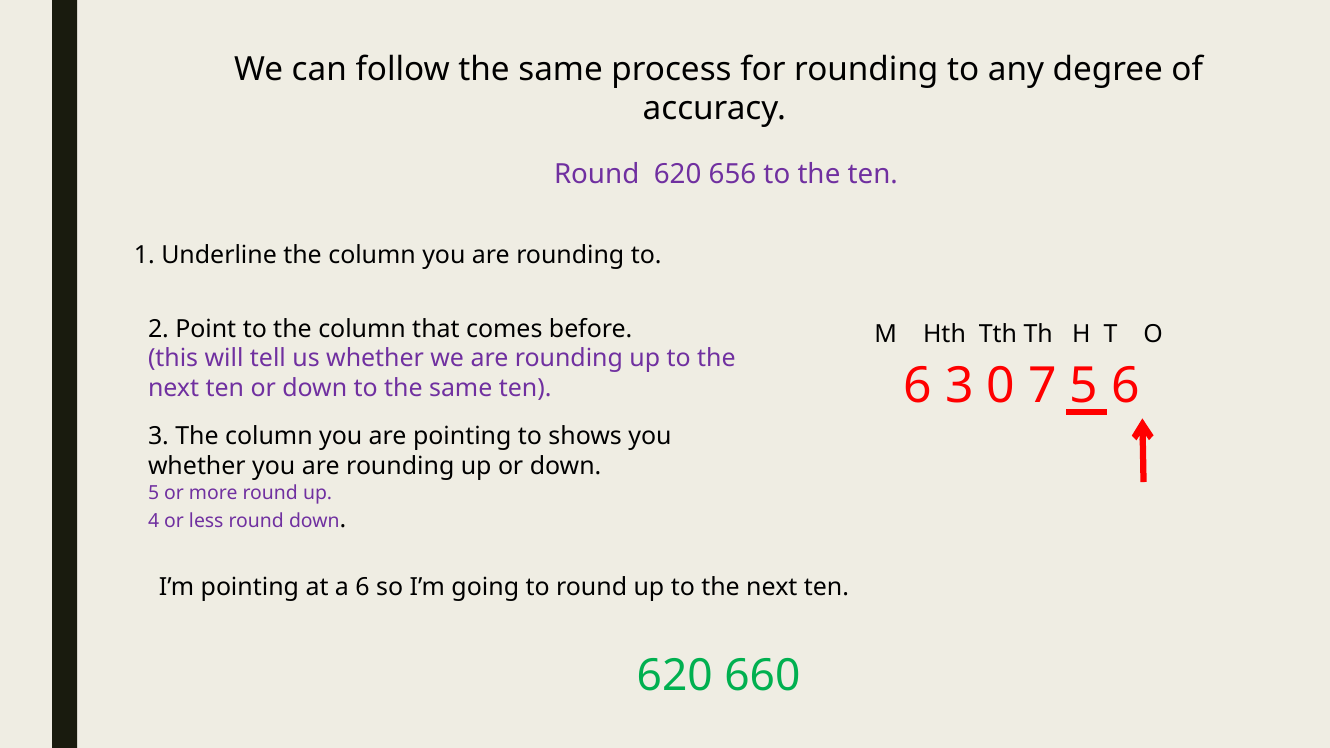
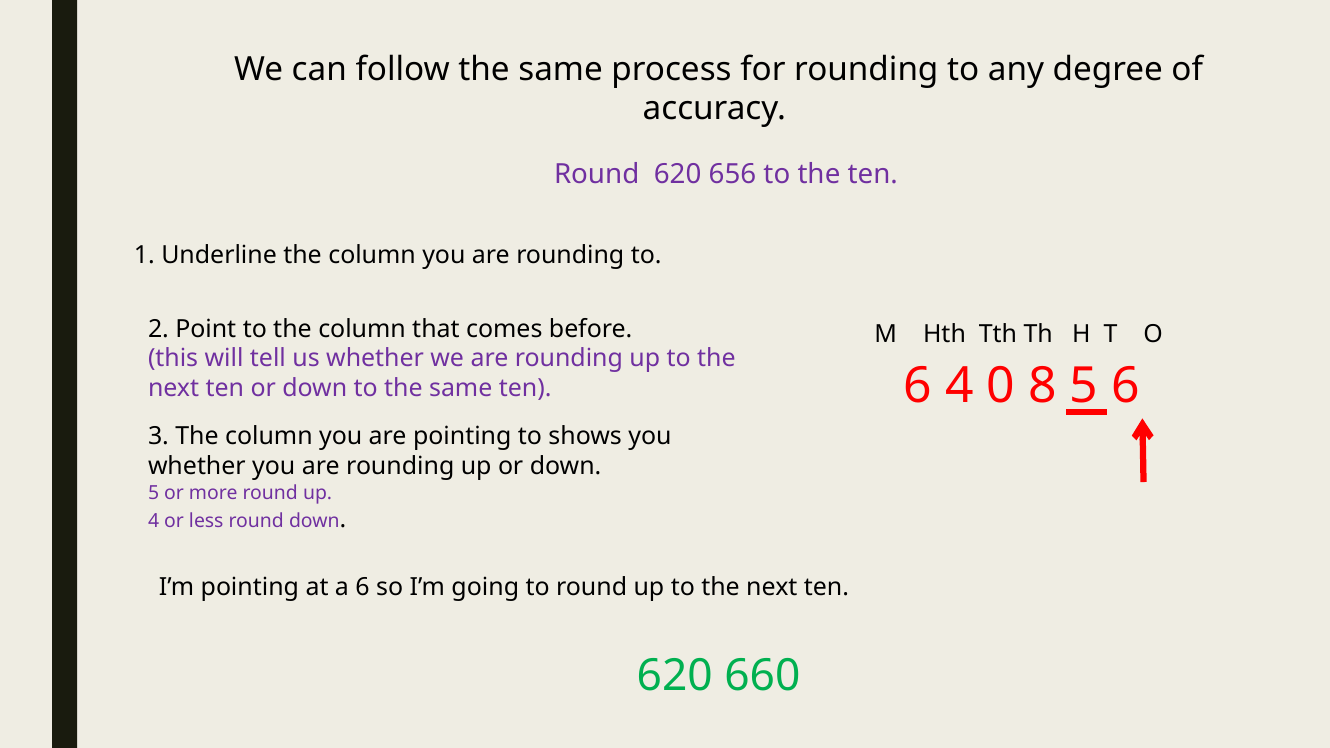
6 3: 3 -> 4 (959, 386)
7: 7 -> 8 (1042, 386)
